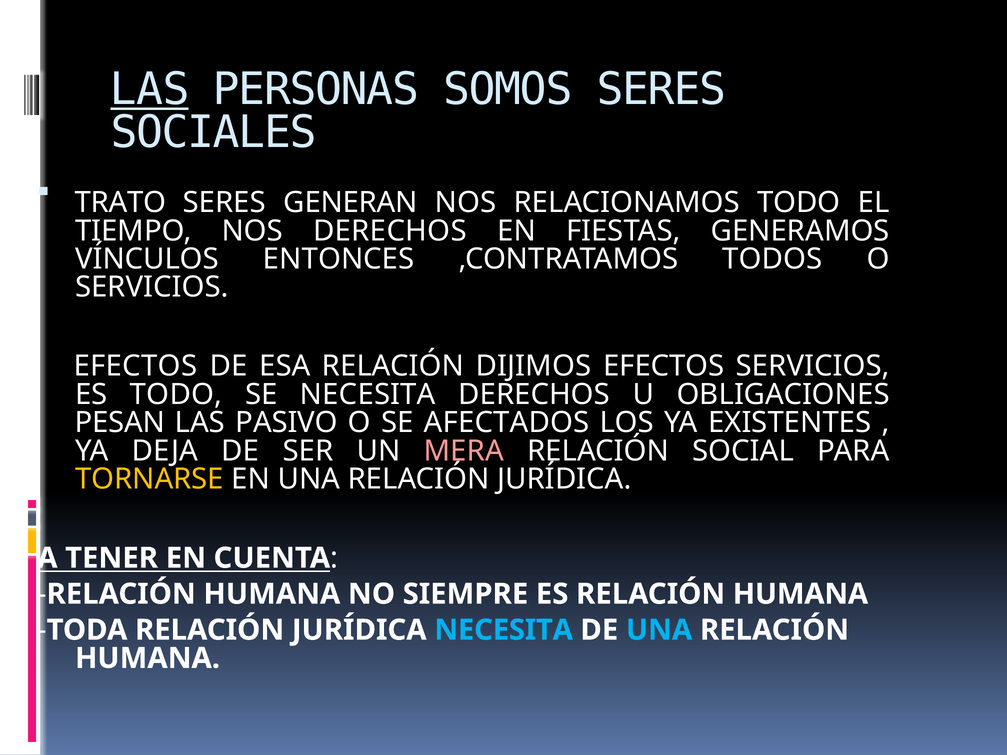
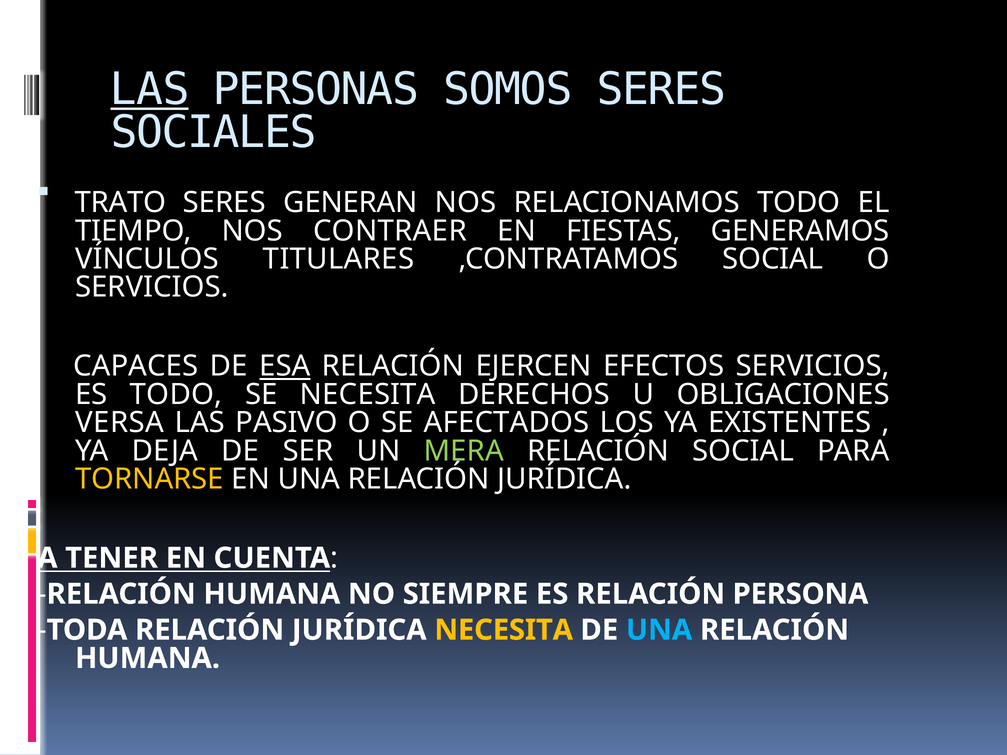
NOS DERECHOS: DERECHOS -> CONTRAER (390, 231)
ENTONCES: ENTONCES -> TITULARES (339, 259)
,CONTRATAMOS TODOS: TODOS -> SOCIAL (773, 259)
EFECTOS: EFECTOS -> CAPACES (136, 366)
ESA underline: none -> present (285, 366)
DIJIMOS: DIJIMOS -> EJERCEN (534, 366)
PESAN: PESAN -> VERSA (120, 423)
MERA colour: pink -> light green (464, 451)
ES RELACIÓN HUMANA: HUMANA -> PERSONA (800, 594)
NECESITA colour: light blue -> yellow (504, 630)
